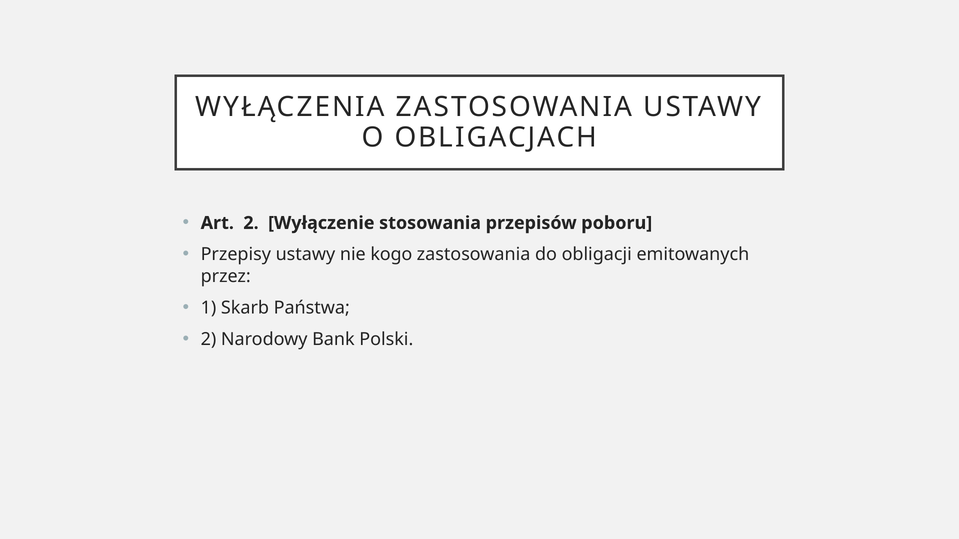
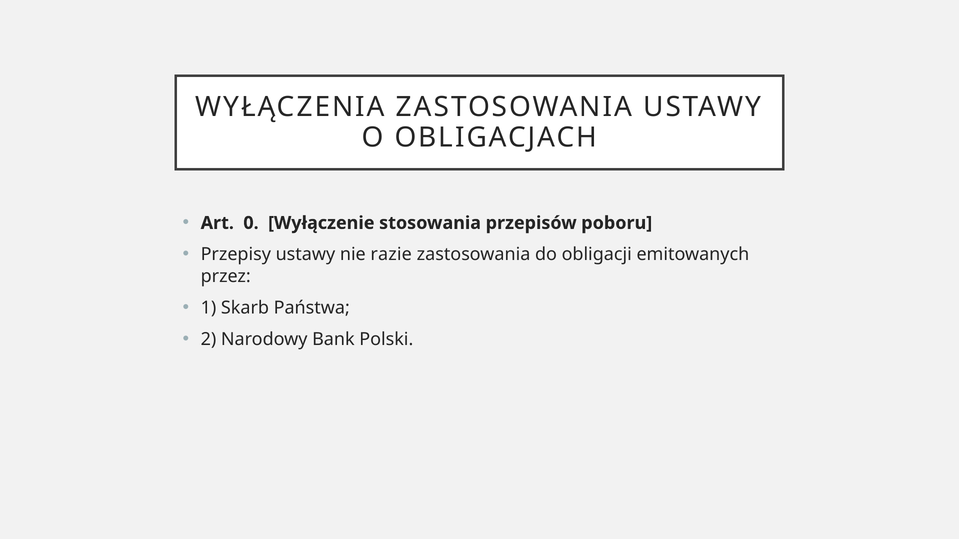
Art 2: 2 -> 0 (251, 223)
kogo: kogo -> razie (391, 255)
